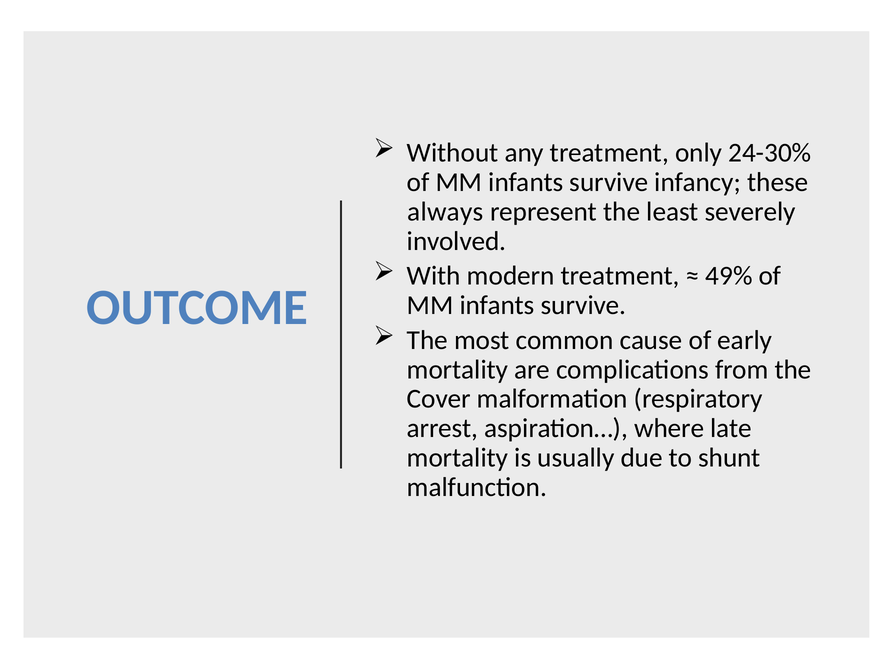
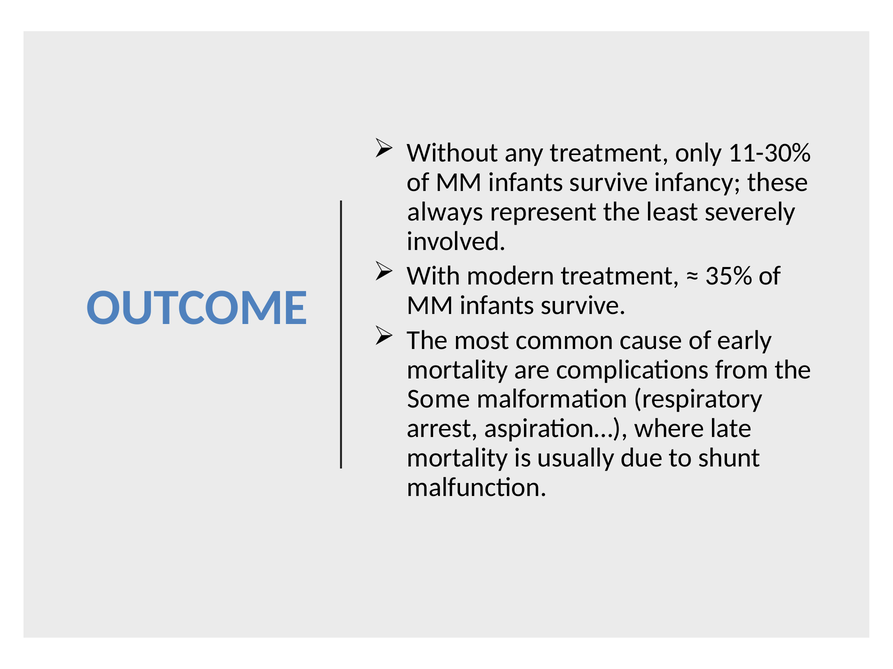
24-30%: 24-30% -> 11-30% (770, 153)
49%: 49% -> 35% (729, 276)
Cover: Cover -> Some (439, 399)
